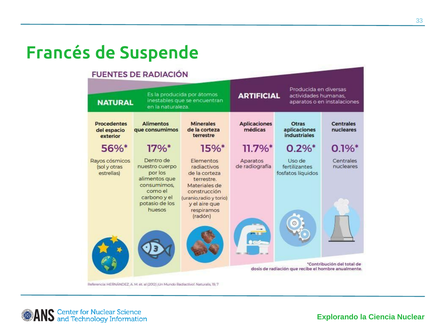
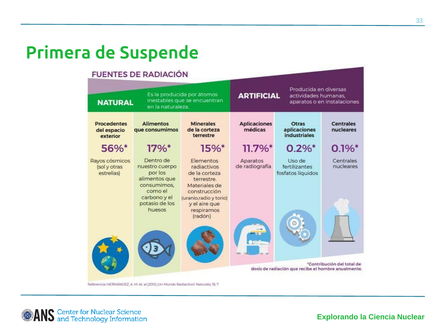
Francés: Francés -> Primera (58, 53)
